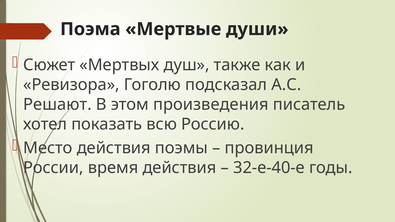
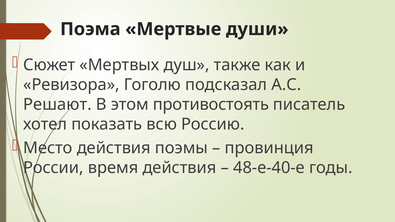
произведения: произведения -> противостоять (211, 104)
32-е-40-е: 32-е-40-е -> 48-е-40-е (269, 168)
